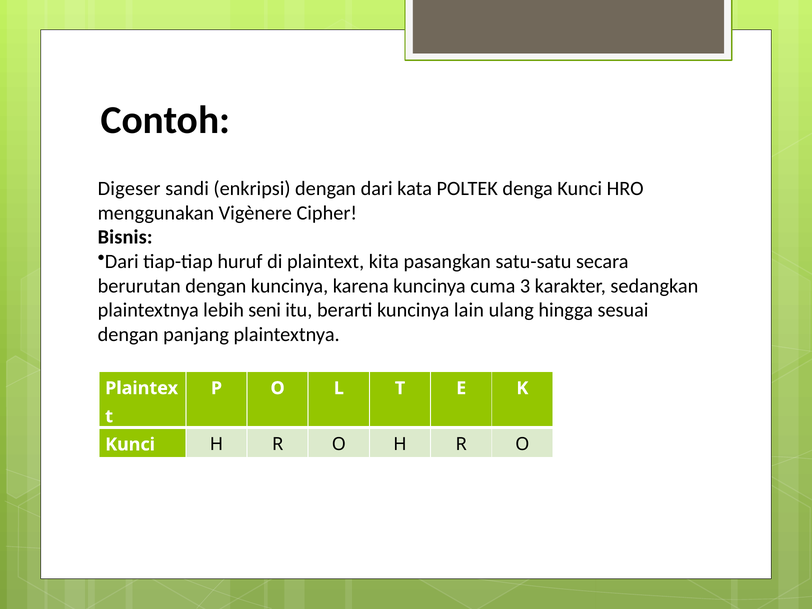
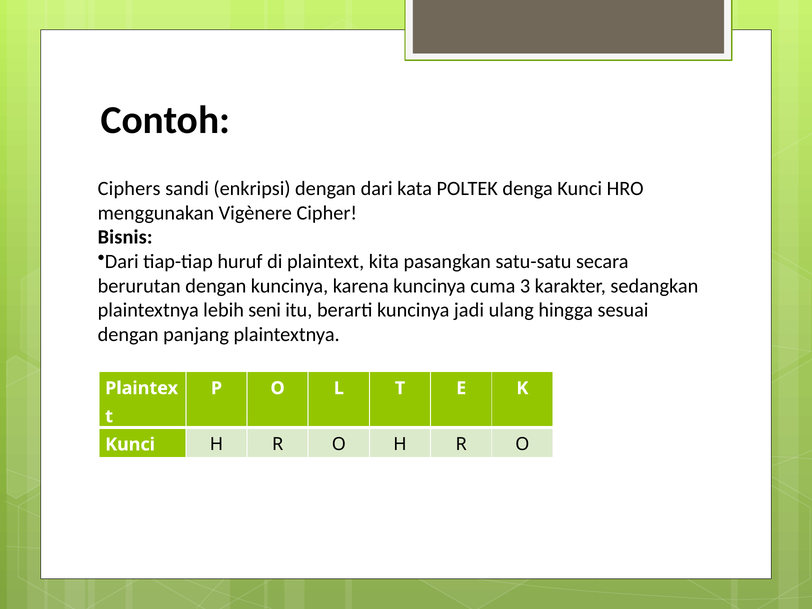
Digeser: Digeser -> Ciphers (129, 188)
lain: lain -> jadi (469, 310)
